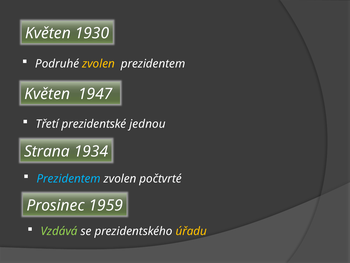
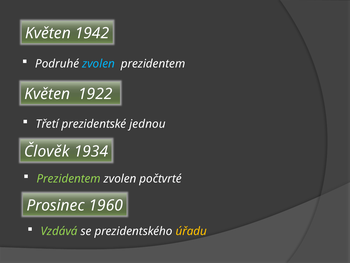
1930: 1930 -> 1942 (92, 33)
zvolen colour: yellow -> light blue (98, 64)
1947: 1947 -> 1922 (95, 94)
Strana: Strana -> Člověk (47, 151)
Prezidentem colour: light blue -> light green (69, 178)
1959: 1959 -> 1960 (106, 205)
